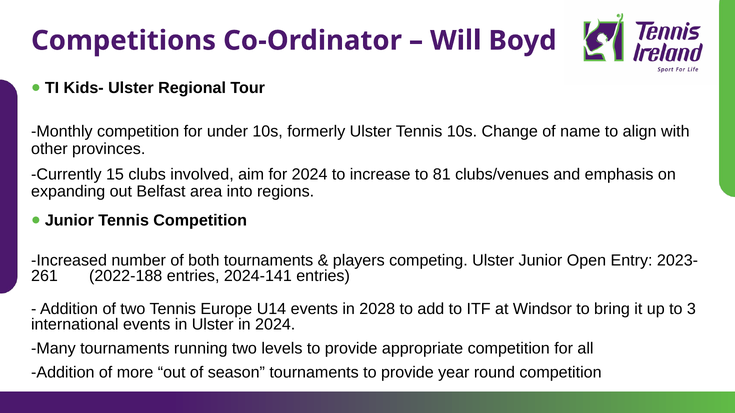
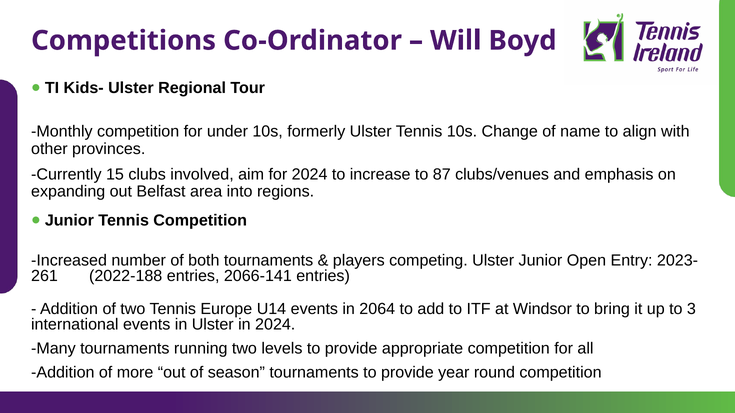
81: 81 -> 87 (442, 174)
2024-141: 2024-141 -> 2066-141 (258, 276)
2028: 2028 -> 2064 (377, 309)
